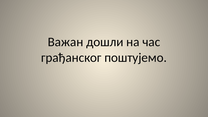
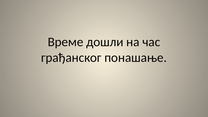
Важан: Важан -> Време (66, 42)
поштујемо: поштујемо -> понашање (136, 58)
